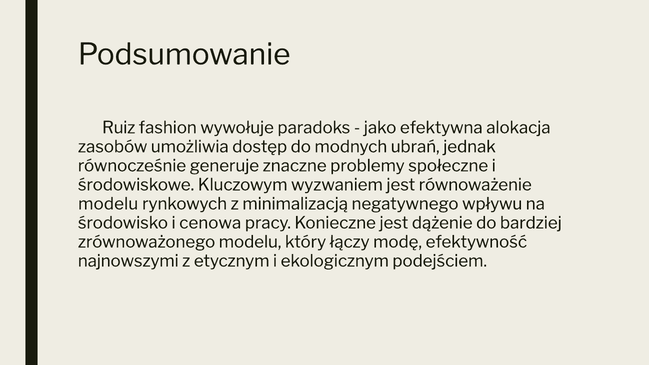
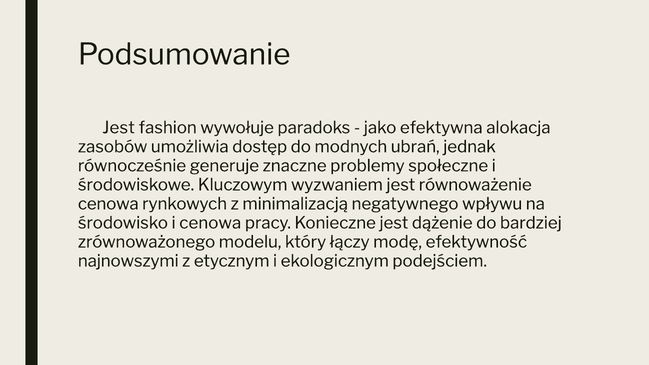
Ruiz: Ruiz -> Jest (119, 128)
modelu: modelu -> cenowa (108, 204)
